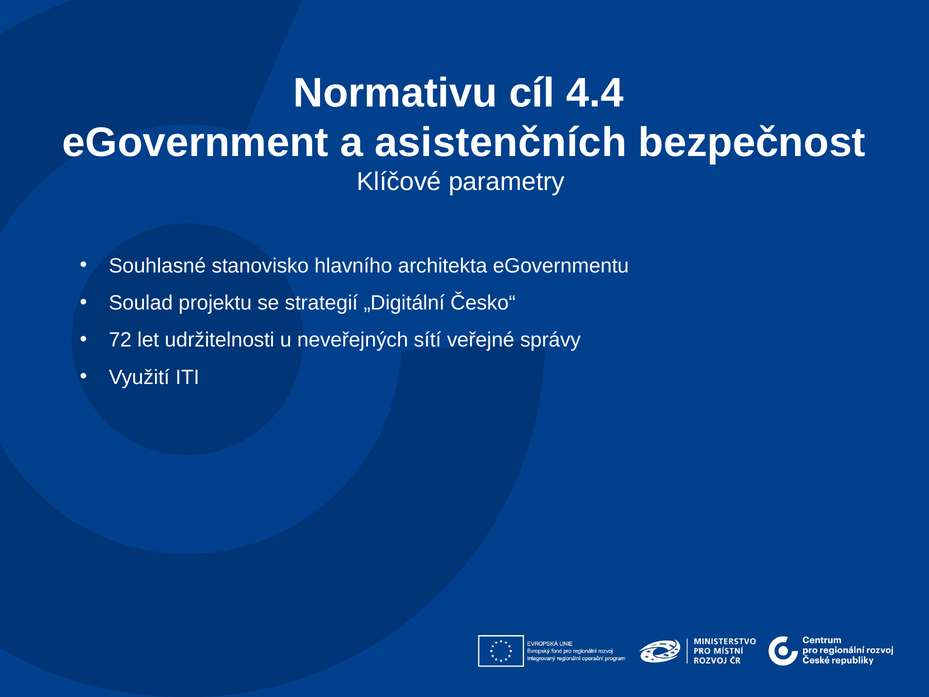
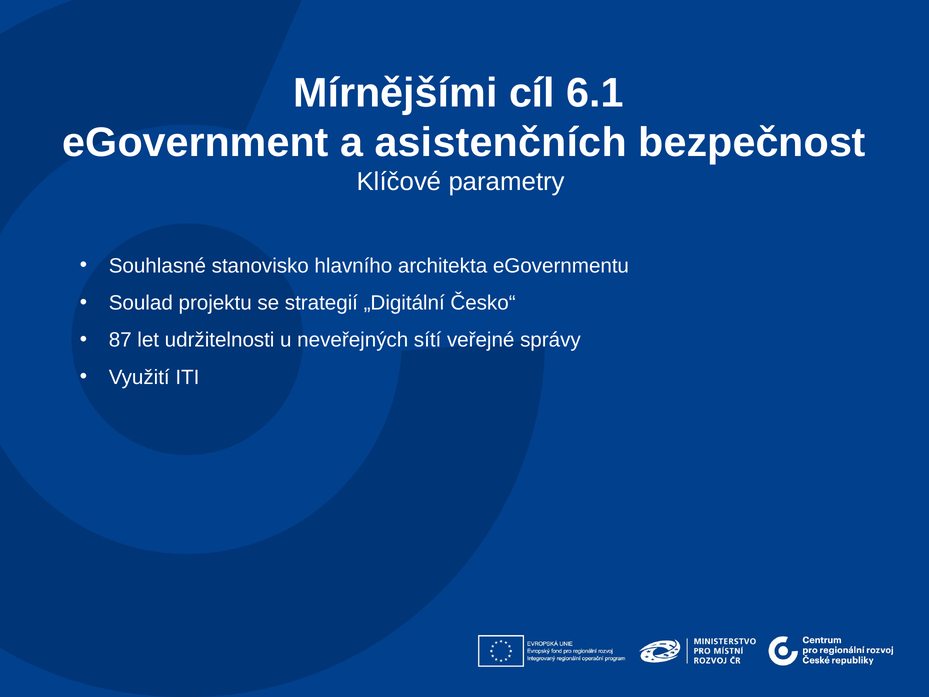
Normativu: Normativu -> Mírnějšími (395, 93)
4.4: 4.4 -> 6.1 (595, 93)
72: 72 -> 87 (120, 340)
